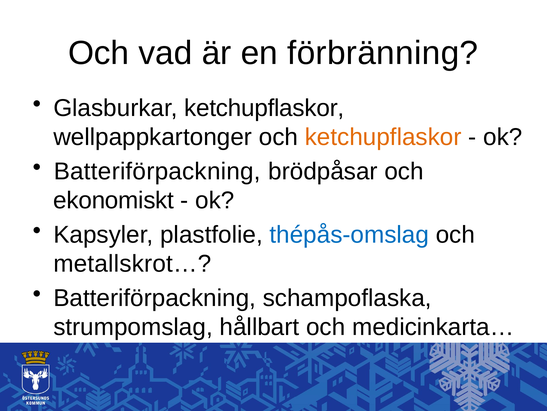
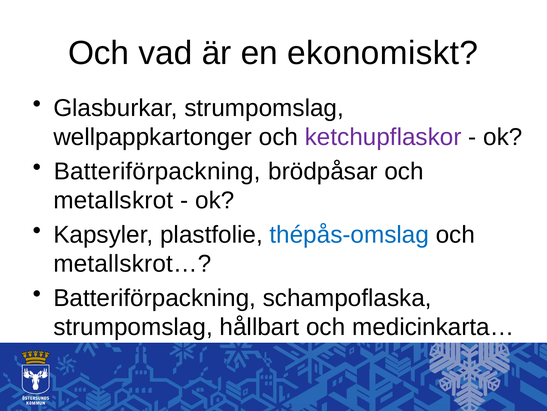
förbränning: förbränning -> ekonomiskt (383, 53)
Glasburkar ketchupflaskor: ketchupflaskor -> strumpomslag (264, 108)
ketchupflaskor colour: orange -> purple (383, 137)
ekonomiskt: ekonomiskt -> metallskrot (113, 200)
